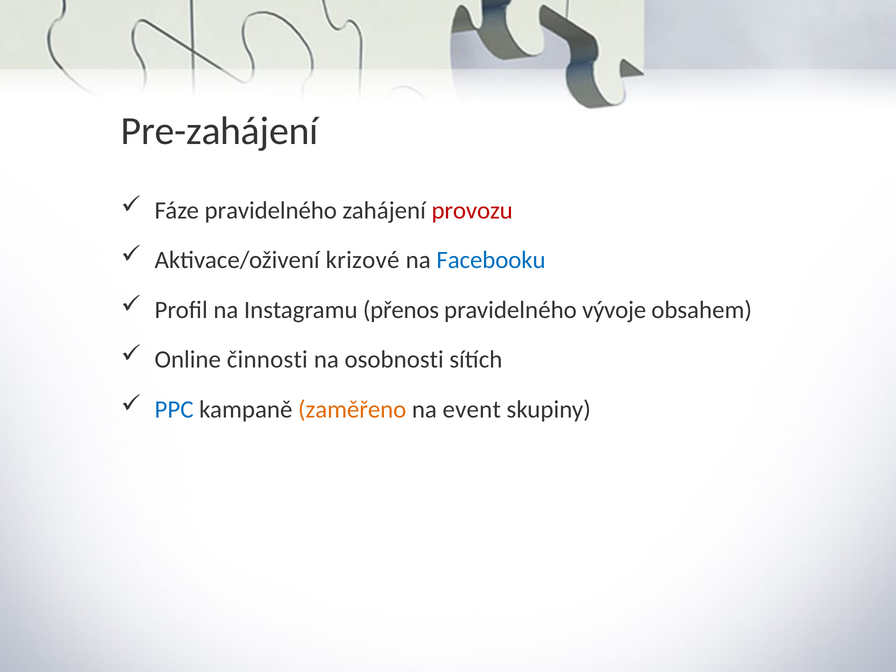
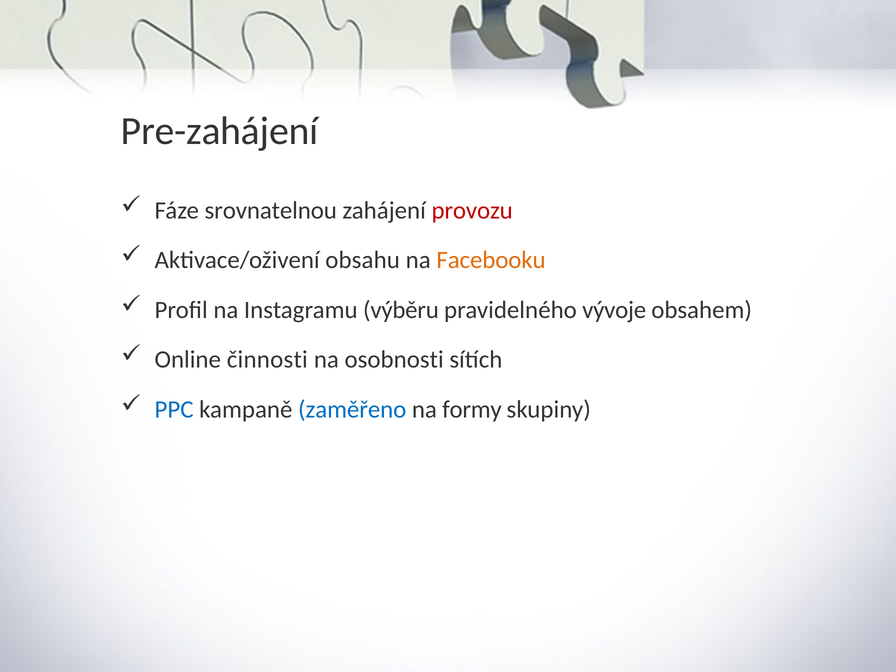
Fáze pravidelného: pravidelného -> srovnatelnou (271, 210)
krizové: krizové -> obsahu (363, 260)
Facebooku colour: blue -> orange (491, 260)
přenos: přenos -> výběru (401, 310)
zaměřeno colour: orange -> blue (352, 409)
event: event -> formy (472, 409)
